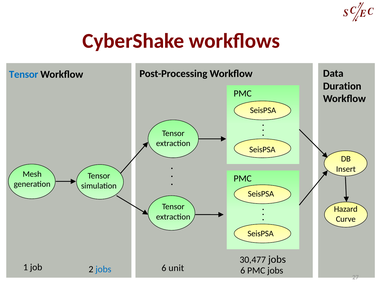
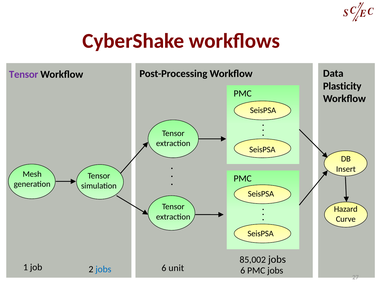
Tensor colour: blue -> purple (24, 74)
Duration: Duration -> Plasticity (342, 86)
30,477: 30,477 -> 85,002 (253, 259)
